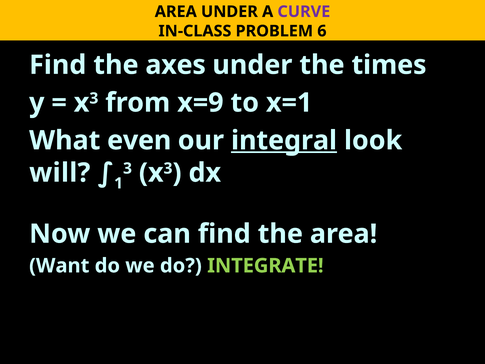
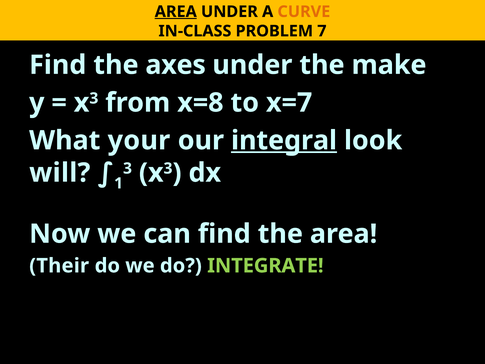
AREA underline: none -> present (176, 12)
CURVE colour: purple -> orange (304, 12)
6: 6 -> 7 (322, 31)
times: times -> make (389, 65)
x=9: x=9 -> x=8 (200, 103)
x=1: x=1 -> x=7 (289, 103)
even: even -> your (139, 140)
Want: Want -> Their (59, 266)
